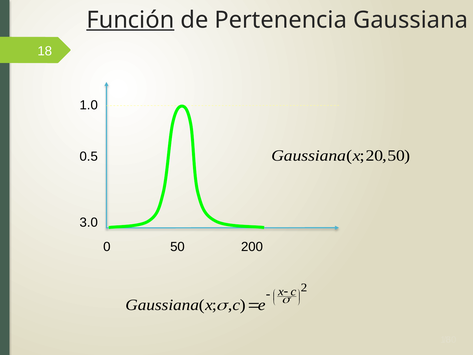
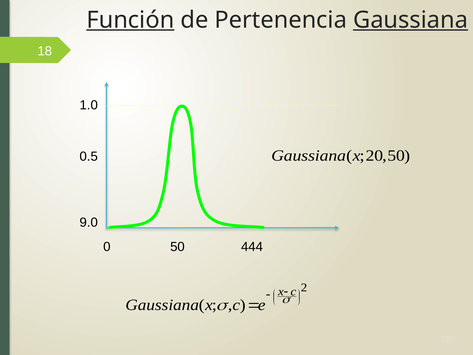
Gaussiana underline: none -> present (411, 20)
3.0: 3.0 -> 9.0 (89, 222)
200: 200 -> 444 (252, 247)
